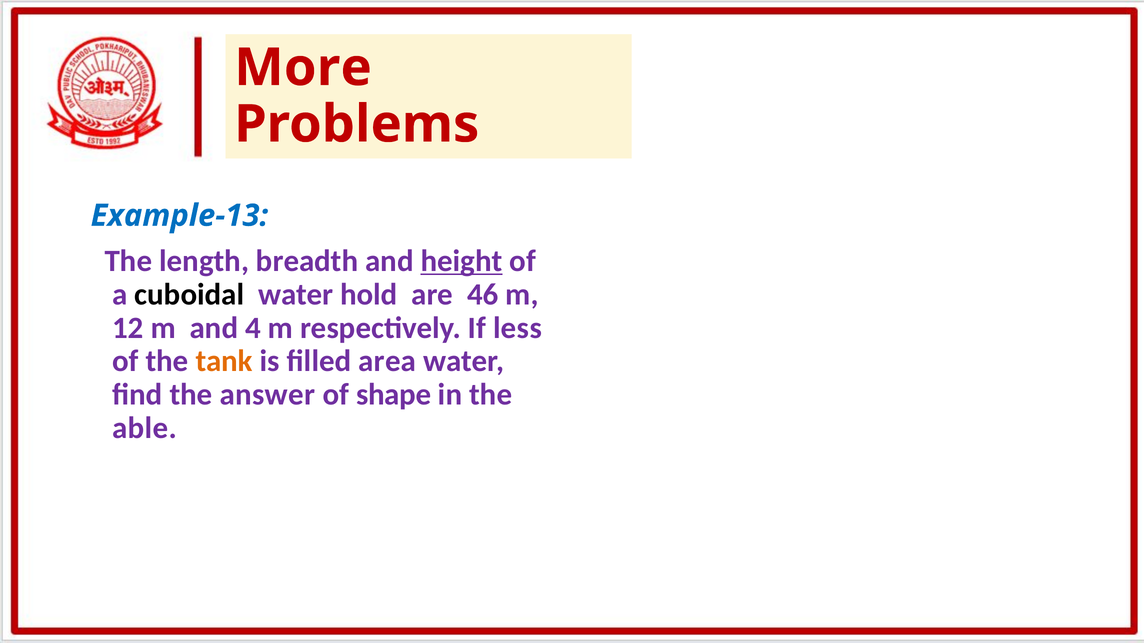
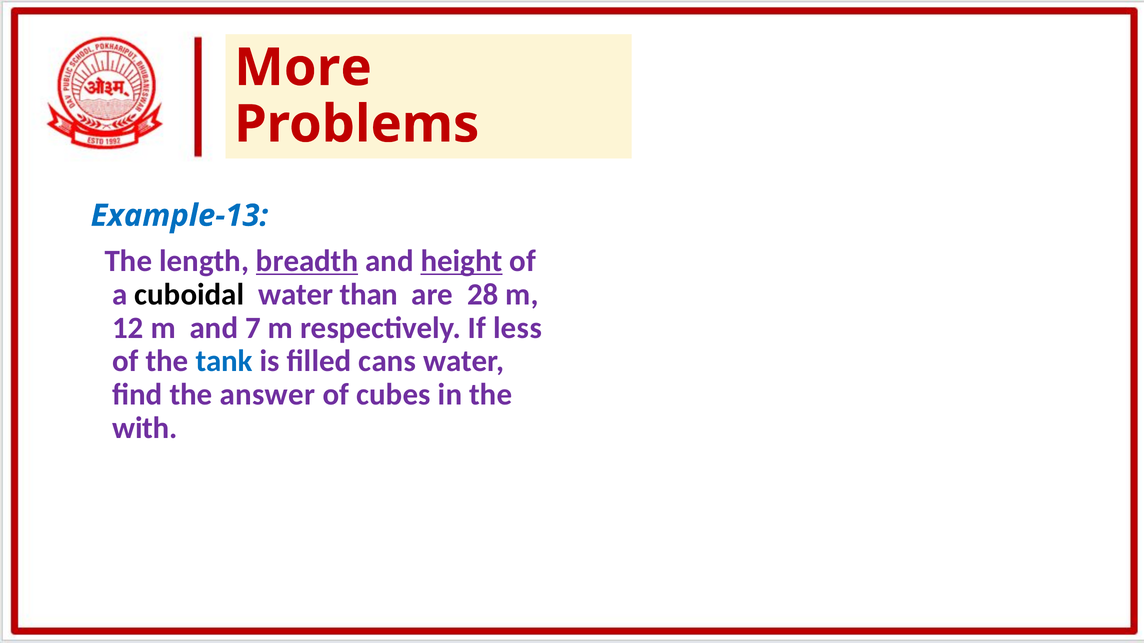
breadth underline: none -> present (307, 261)
hold: hold -> than (369, 295)
46: 46 -> 28 (483, 295)
4: 4 -> 7 (253, 328)
tank colour: orange -> blue (224, 361)
area: area -> cans (387, 361)
shape: shape -> cubes (393, 395)
able: able -> with (145, 428)
